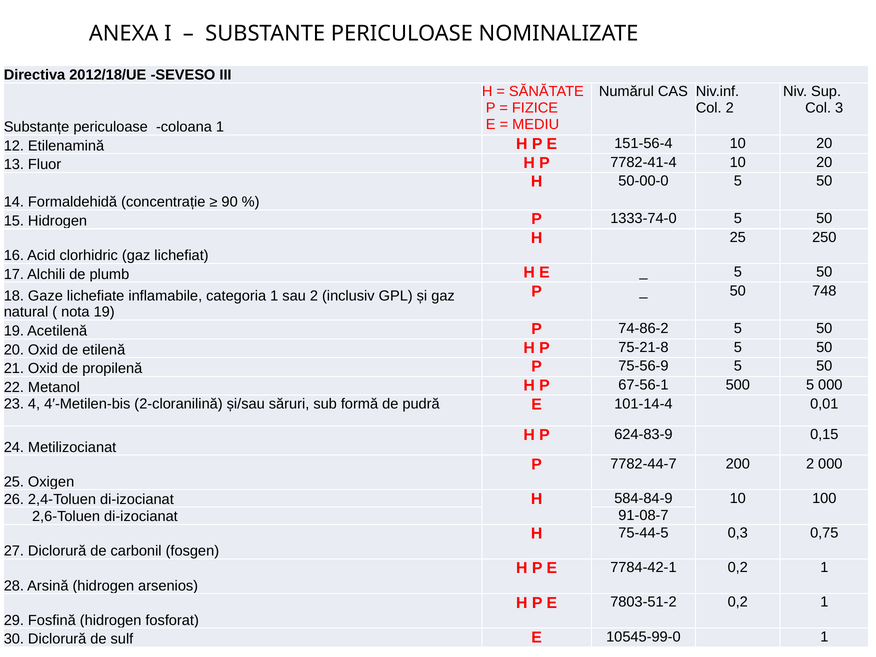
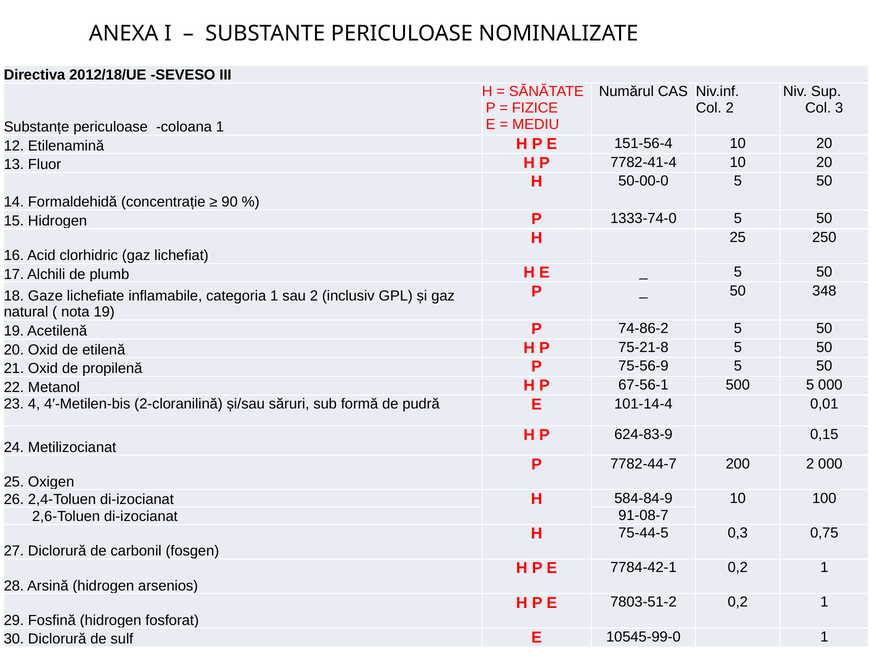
748: 748 -> 348 (824, 291)
